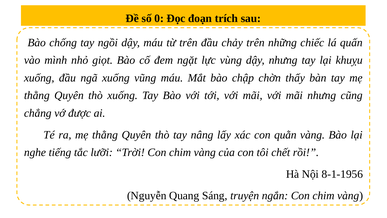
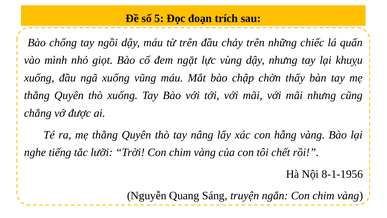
0: 0 -> 5 (159, 18)
quằn: quằn -> hẫng (285, 135)
